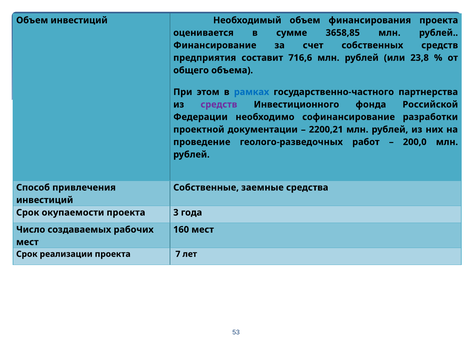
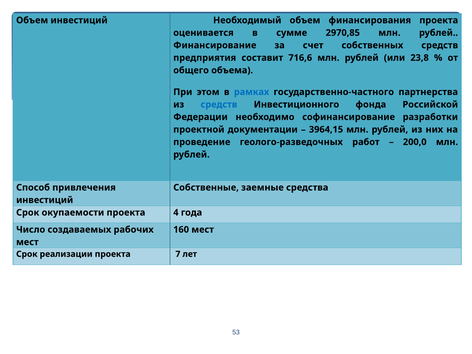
3658,85: 3658,85 -> 2970,85 (343, 33)
средств colour: purple -> blue (219, 104)
2200,21: 2200,21 -> 3964,15 (326, 129)
3: 3 -> 4 (176, 213)
